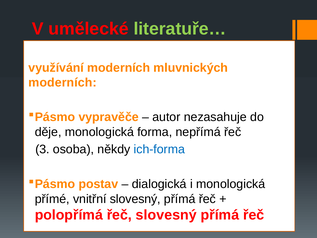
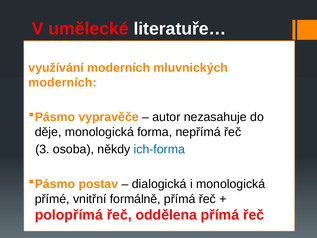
literatuře… colour: light green -> white (180, 29)
vnitřní slovesný: slovesný -> formálně (135, 199)
řeč slovesný: slovesný -> oddělena (166, 215)
